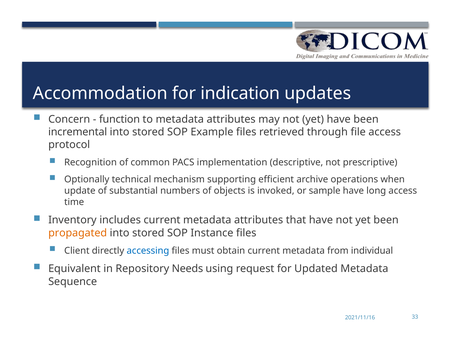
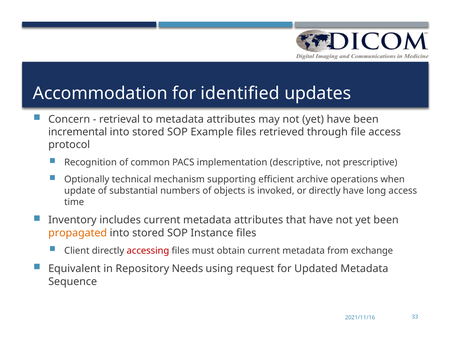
indication: indication -> identified (240, 94)
function: function -> retrieval (119, 119)
or sample: sample -> directly (325, 191)
accessing colour: blue -> red (148, 251)
individual: individual -> exchange (372, 251)
